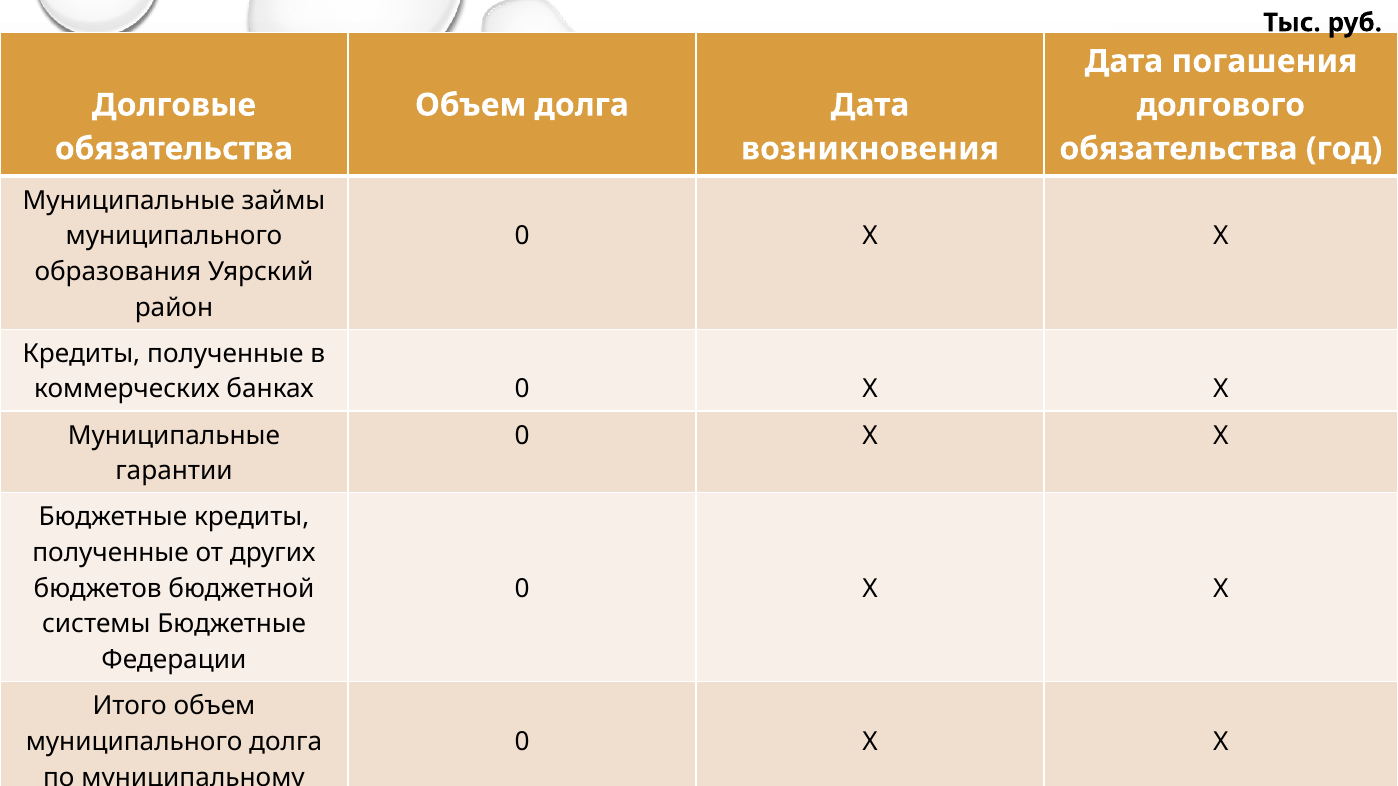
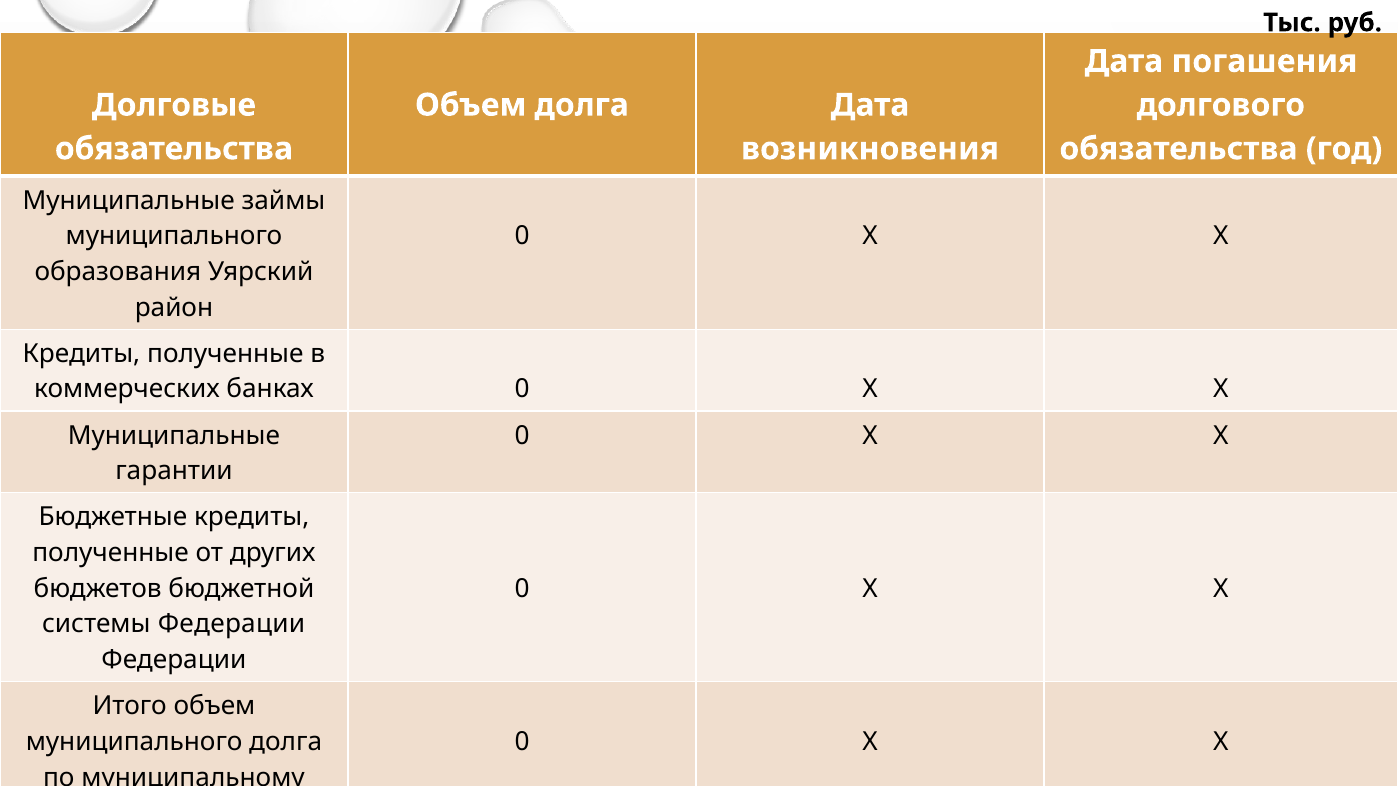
системы Бюджетные: Бюджетные -> Федерации (231, 625)
